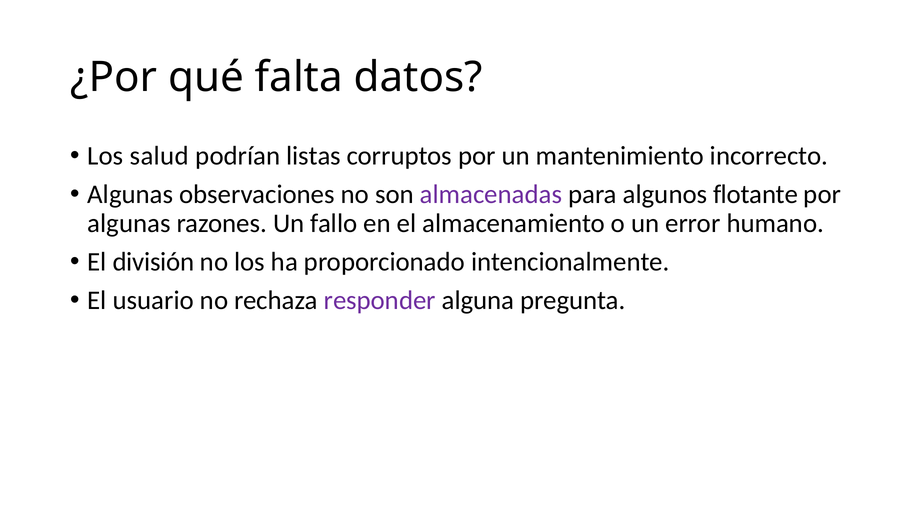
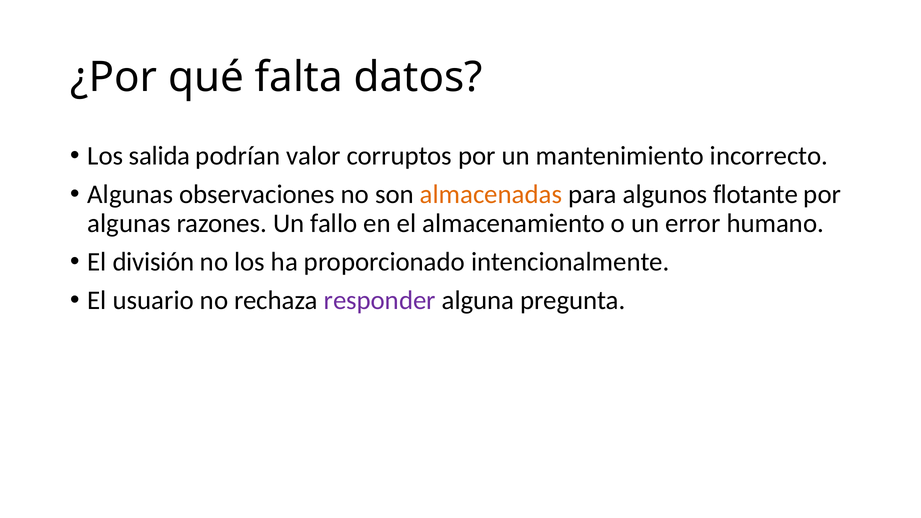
salud: salud -> salida (160, 156)
listas: listas -> valor (313, 156)
almacenadas colour: purple -> orange (491, 194)
